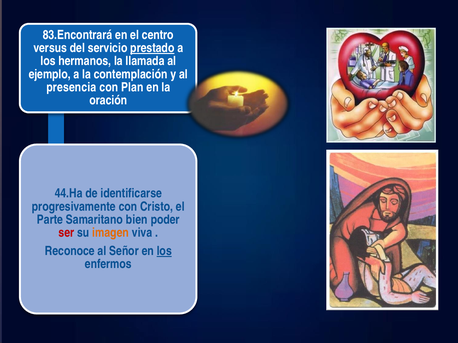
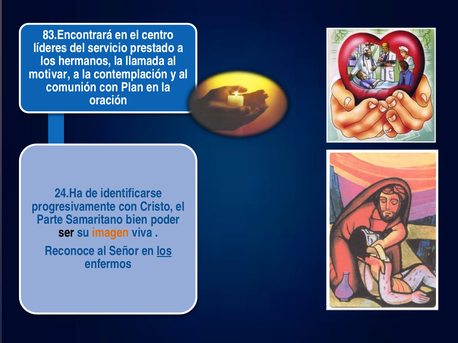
versus: versus -> líderes (50, 48)
prestado underline: present -> none (152, 48)
ejemplo: ejemplo -> motivar (50, 74)
presencia: presencia -> comunión (71, 87)
44.Ha: 44.Ha -> 24.Ha (69, 194)
ser colour: red -> black (66, 233)
